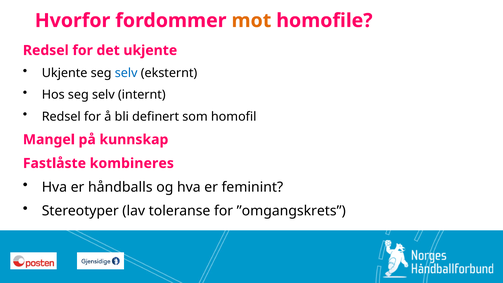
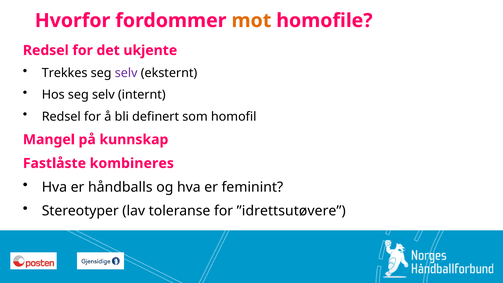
Ukjente: Ukjente -> Trekkes (65, 73)
selv colour: blue -> purple (126, 73)
”omgangskrets: ”omgangskrets -> ”idrettsutøvere (291, 211)
